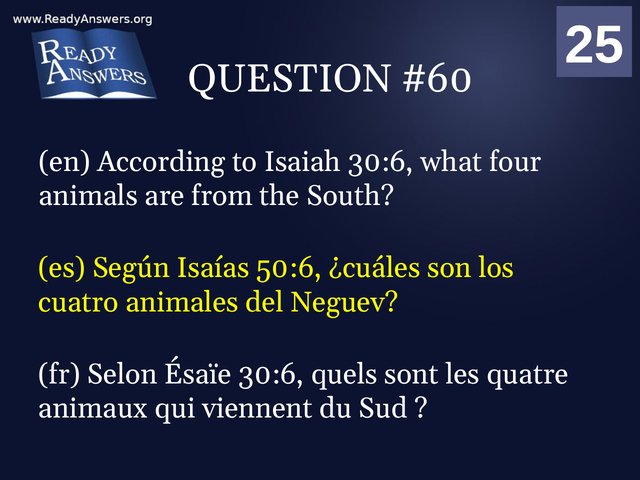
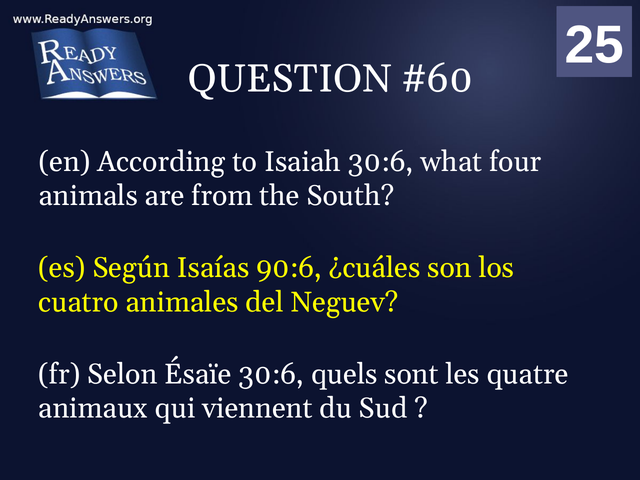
50:6: 50:6 -> 90:6 (289, 268)
